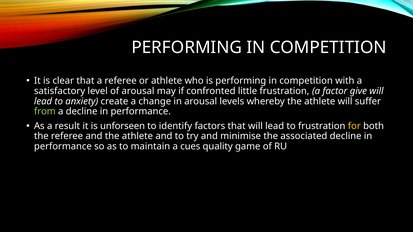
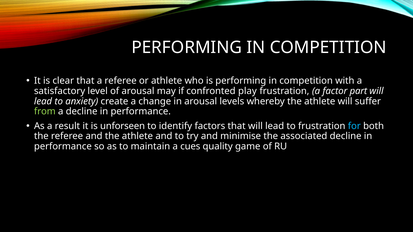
little: little -> play (247, 91)
give: give -> part (358, 91)
for colour: yellow -> light blue (354, 126)
